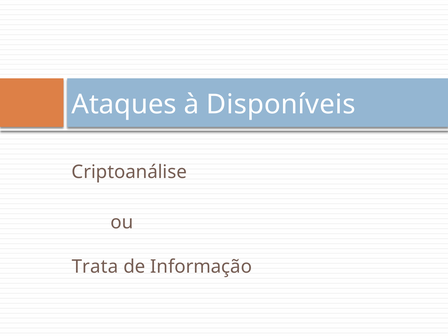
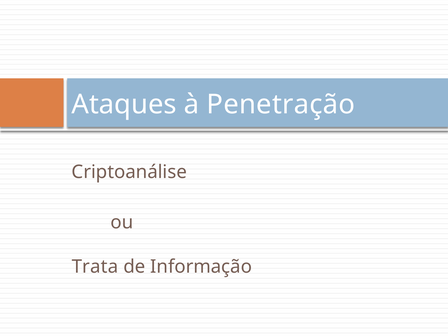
Disponíveis: Disponíveis -> Penetração (281, 105)
